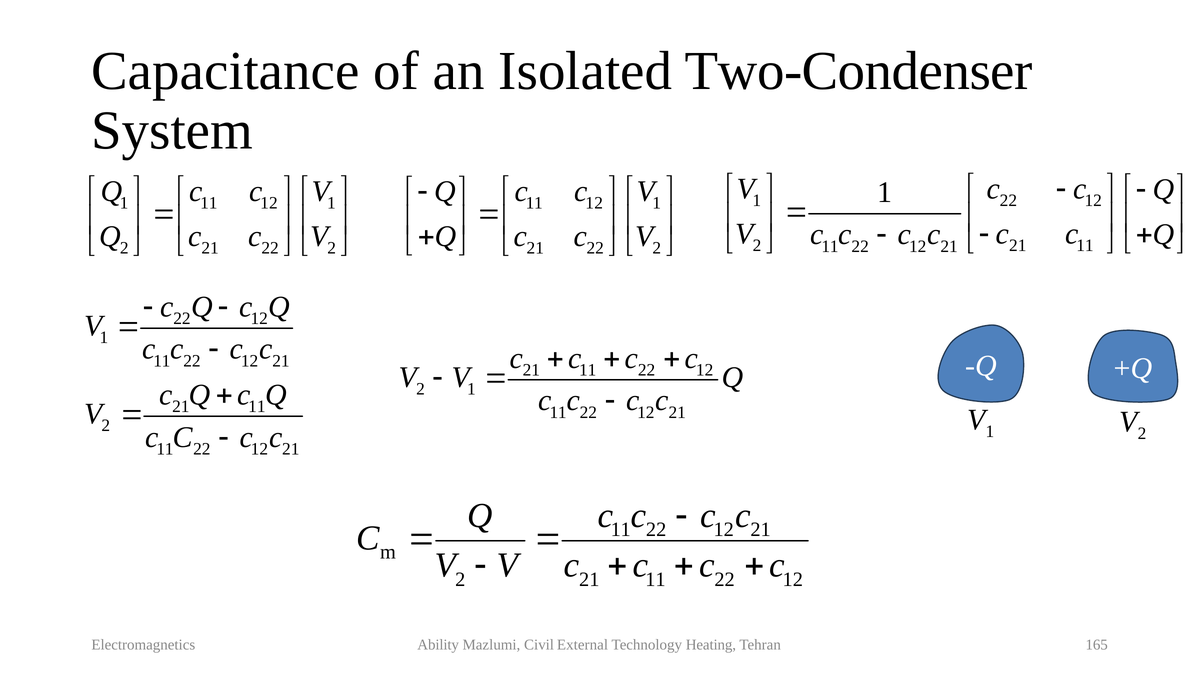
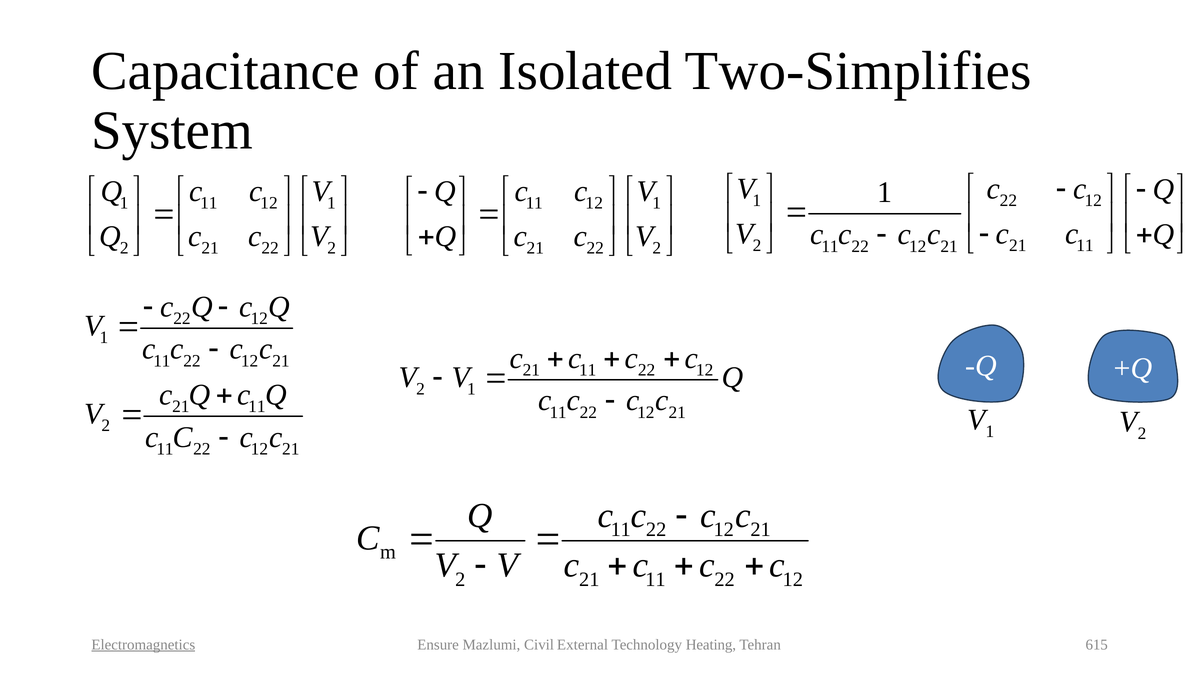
Two-Condenser: Two-Condenser -> Two-Simplifies (858, 71)
Electromagnetics underline: none -> present (143, 644)
Ability: Ability -> Ensure (438, 644)
165: 165 -> 615 (1097, 644)
